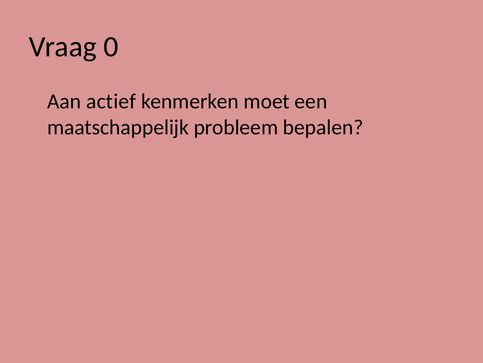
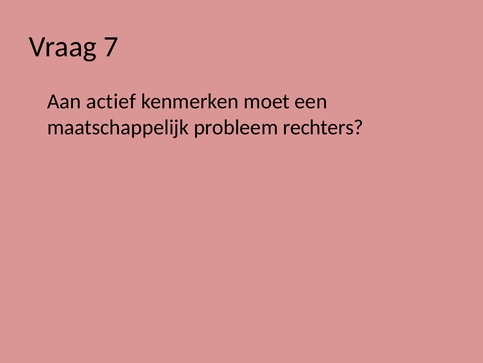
0: 0 -> 7 (111, 47)
bepalen: bepalen -> rechters (323, 127)
